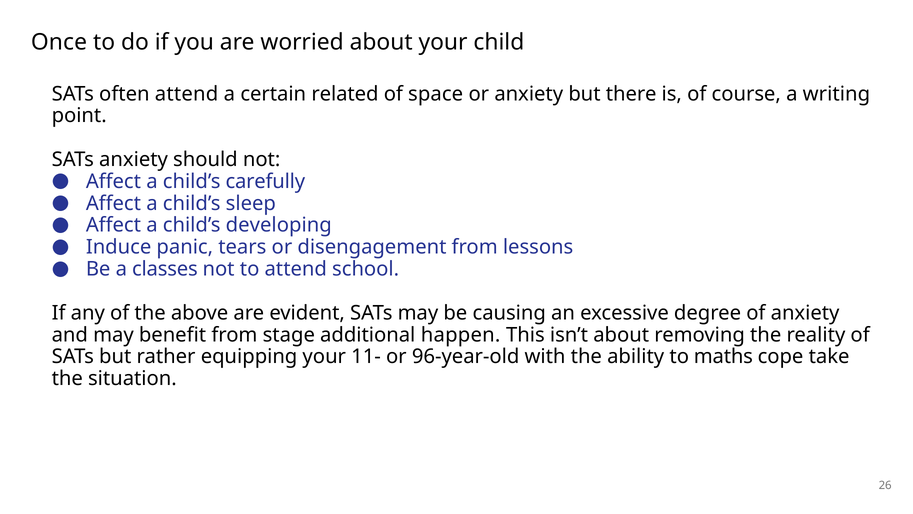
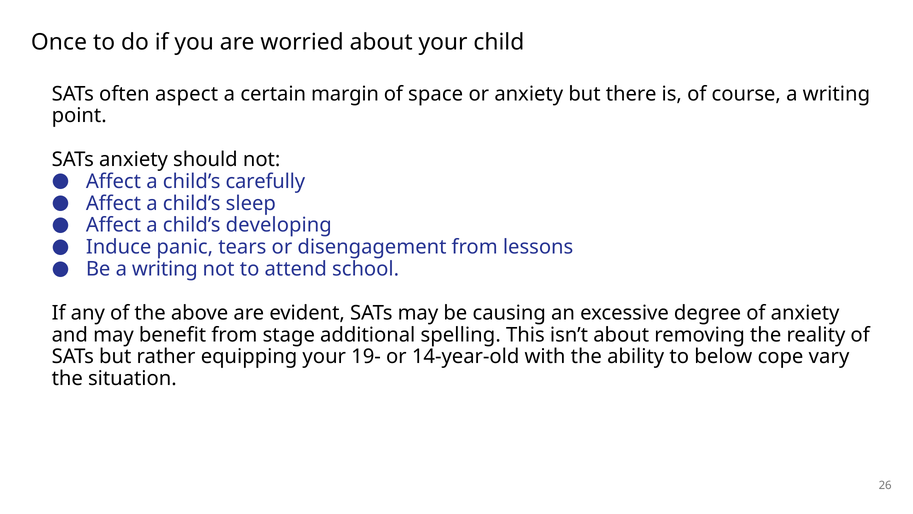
often attend: attend -> aspect (187, 94)
related: related -> margin (345, 94)
Be a classes: classes -> writing (165, 269)
happen: happen -> spelling (461, 335)
11-: 11- -> 19- (366, 356)
96-year-old: 96-year-old -> 14-year-old (466, 356)
maths: maths -> below (723, 356)
take: take -> vary (829, 356)
